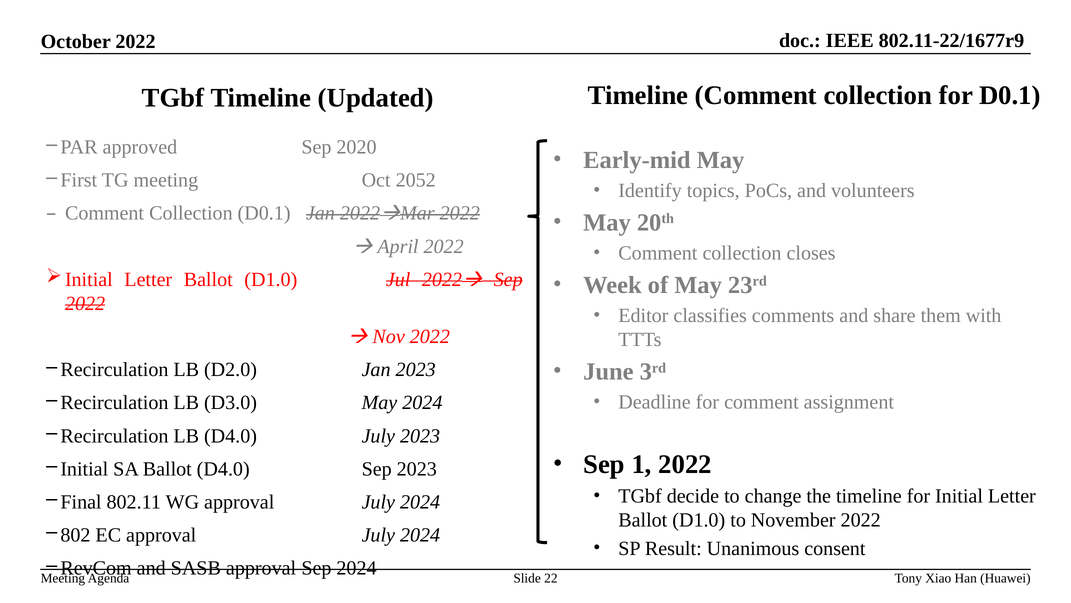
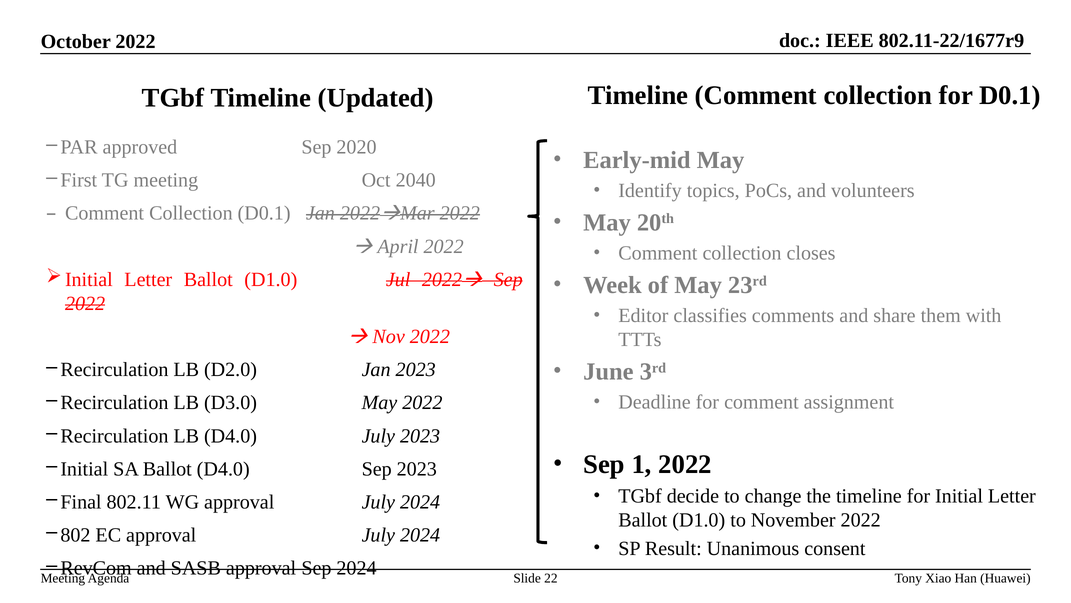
2052: 2052 -> 2040 (416, 180)
May 2024: 2024 -> 2022 (422, 402)
